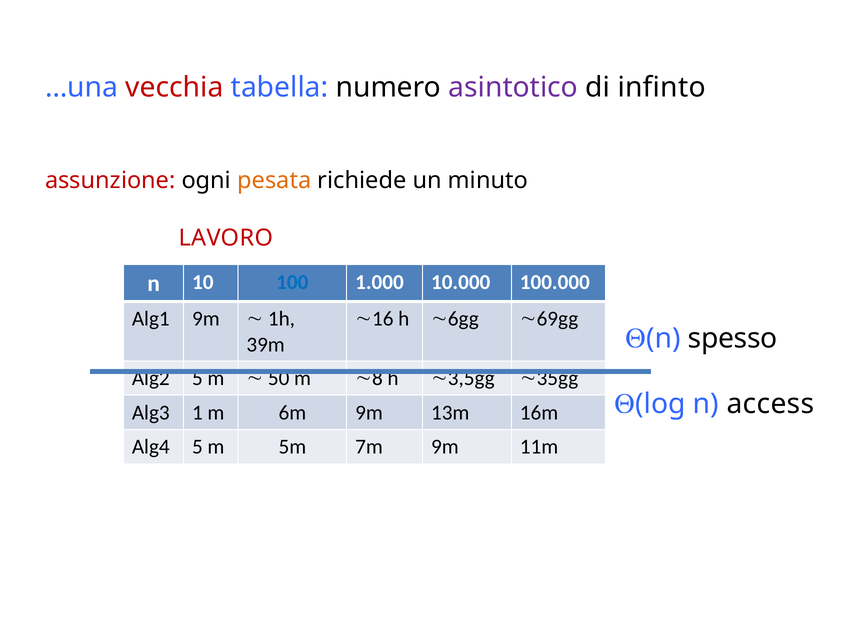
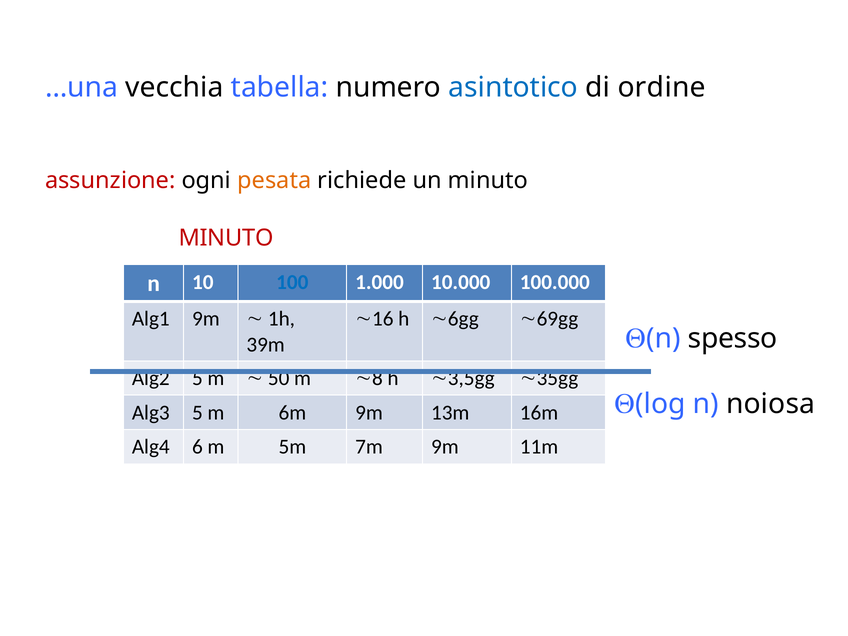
vecchia colour: red -> black (174, 87)
asintotico colour: purple -> blue (513, 87)
infinto: infinto -> ordine (662, 87)
LAVORO: LAVORO -> MINUTO (226, 238)
access: access -> noiosa (771, 404)
Alg3 1: 1 -> 5 (197, 413)
Alg4 5: 5 -> 6 (197, 447)
